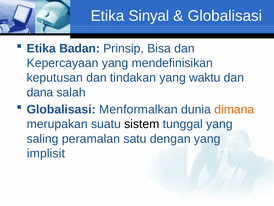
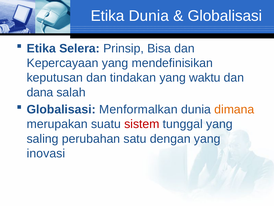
Etika Sinyal: Sinyal -> Dunia (149, 16)
Badan: Badan -> Selera (80, 48)
sistem colour: black -> red (142, 124)
peramalan: peramalan -> perubahan (91, 138)
implisit: implisit -> inovasi (46, 153)
